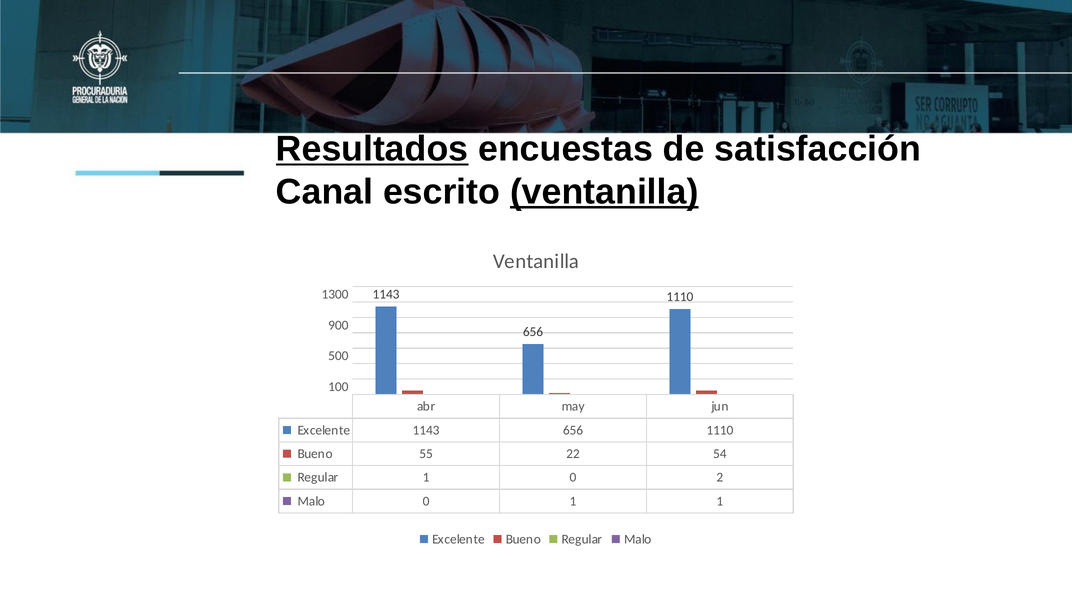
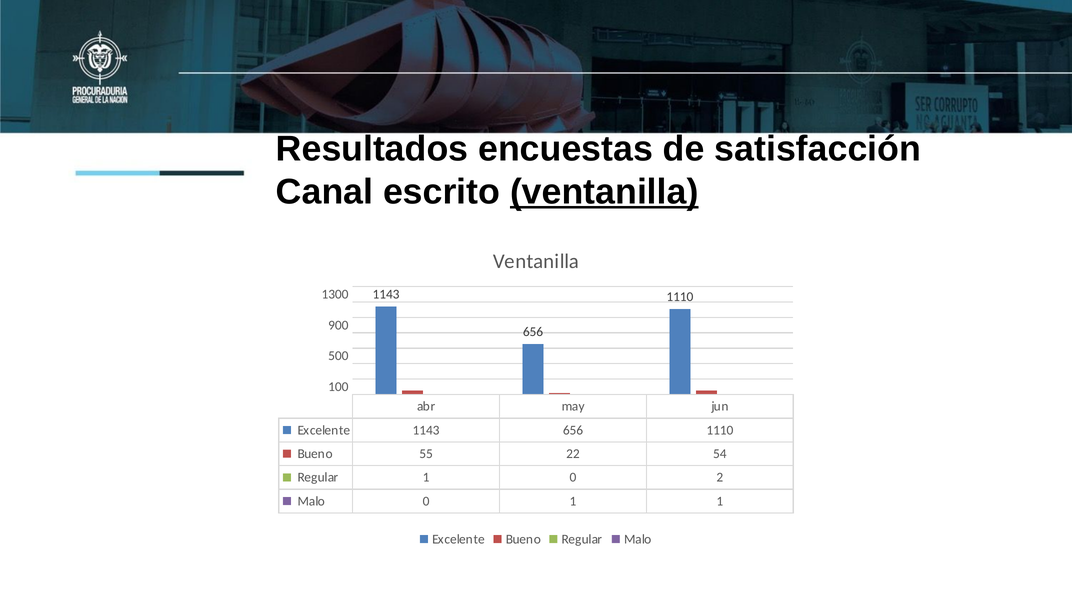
Resultados underline: present -> none (372, 149)
